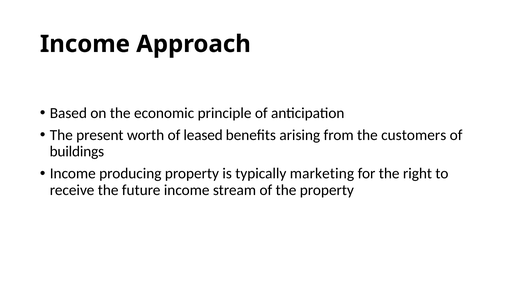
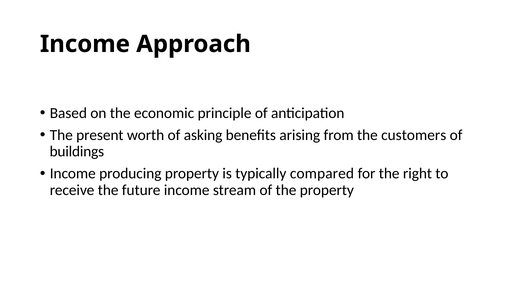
leased: leased -> asking (203, 135)
marketing: marketing -> compared (322, 173)
